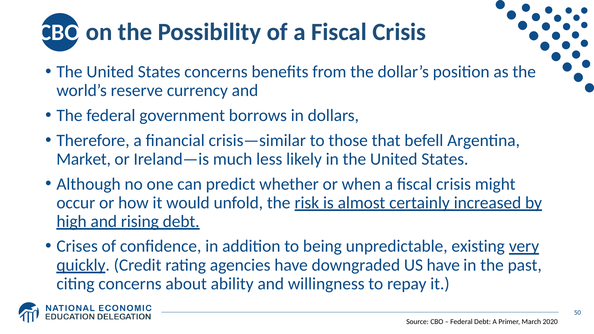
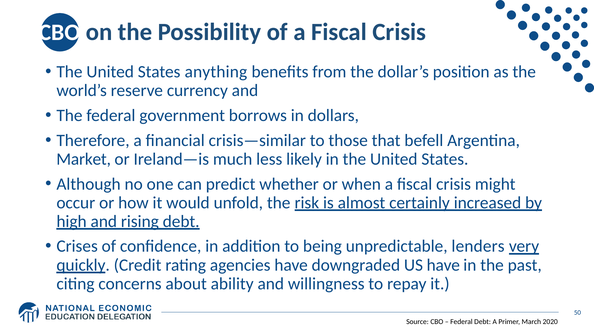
States concerns: concerns -> anything (216, 72)
existing: existing -> lenders (478, 246)
